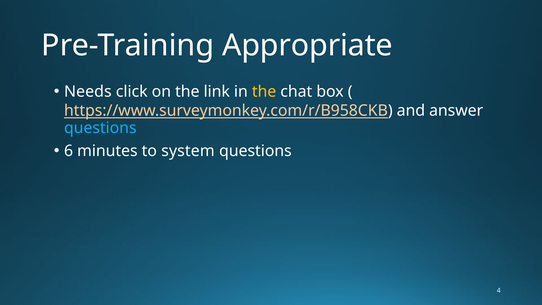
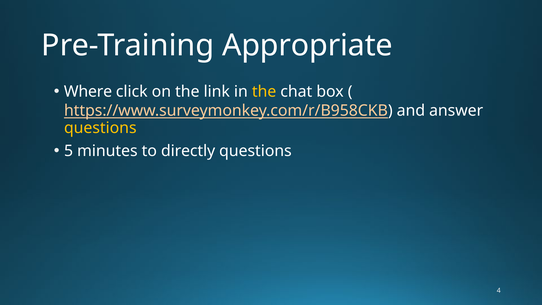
Needs: Needs -> Where (88, 92)
questions colour: light blue -> yellow (100, 128)
6: 6 -> 5 (69, 151)
system: system -> directly (188, 151)
